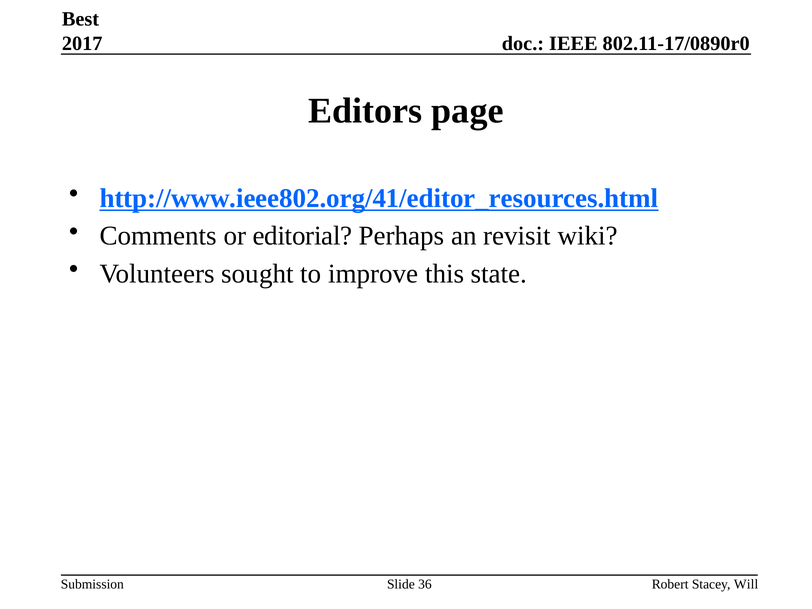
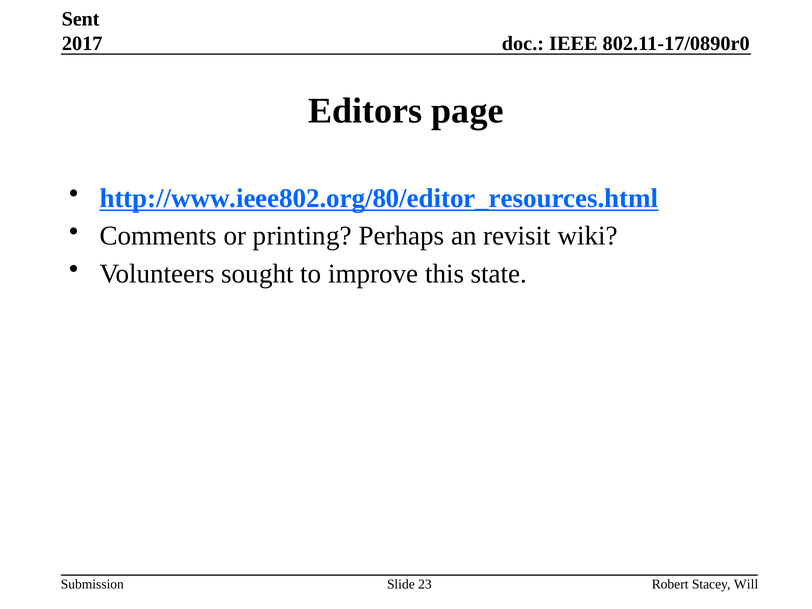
Best: Best -> Sent (81, 19)
http://www.ieee802.org/41/editor_resources.html: http://www.ieee802.org/41/editor_resources.html -> http://www.ieee802.org/80/editor_resources.html (379, 198)
editorial: editorial -> printing (302, 236)
36: 36 -> 23 (425, 584)
